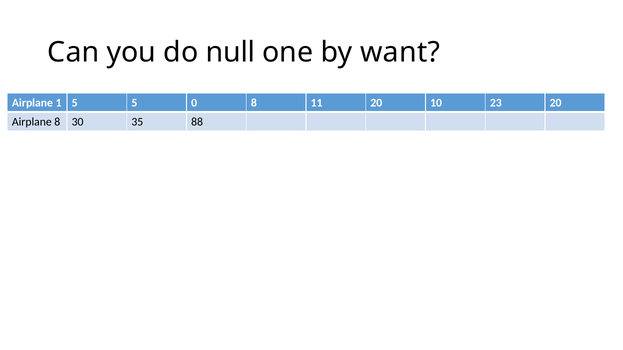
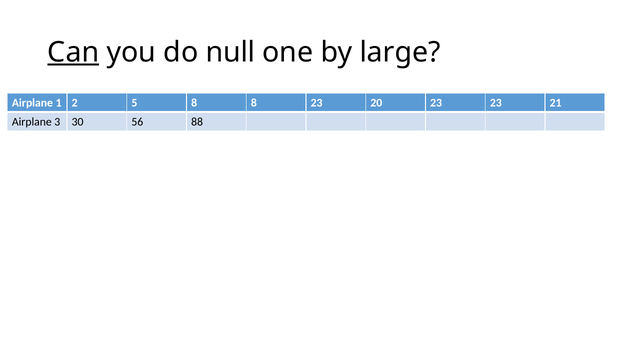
Can underline: none -> present (73, 52)
want: want -> large (400, 52)
1 5: 5 -> 2 (75, 103)
5 0: 0 -> 8 (194, 103)
8 11: 11 -> 23 (317, 103)
20 10: 10 -> 23 (436, 103)
23 20: 20 -> 21 (556, 103)
Airplane 8: 8 -> 3 (57, 122)
35: 35 -> 56 (137, 122)
